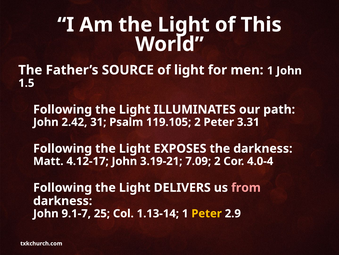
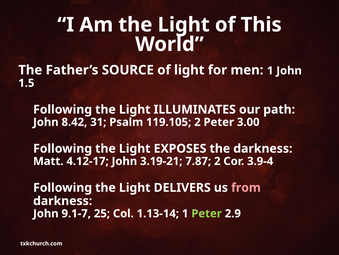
2.42: 2.42 -> 8.42 (74, 122)
3.31: 3.31 -> 3.00 (248, 122)
7.09: 7.09 -> 7.87 (198, 161)
4.0-4: 4.0-4 -> 3.9-4 (260, 161)
Peter colour: yellow -> light green (207, 213)
